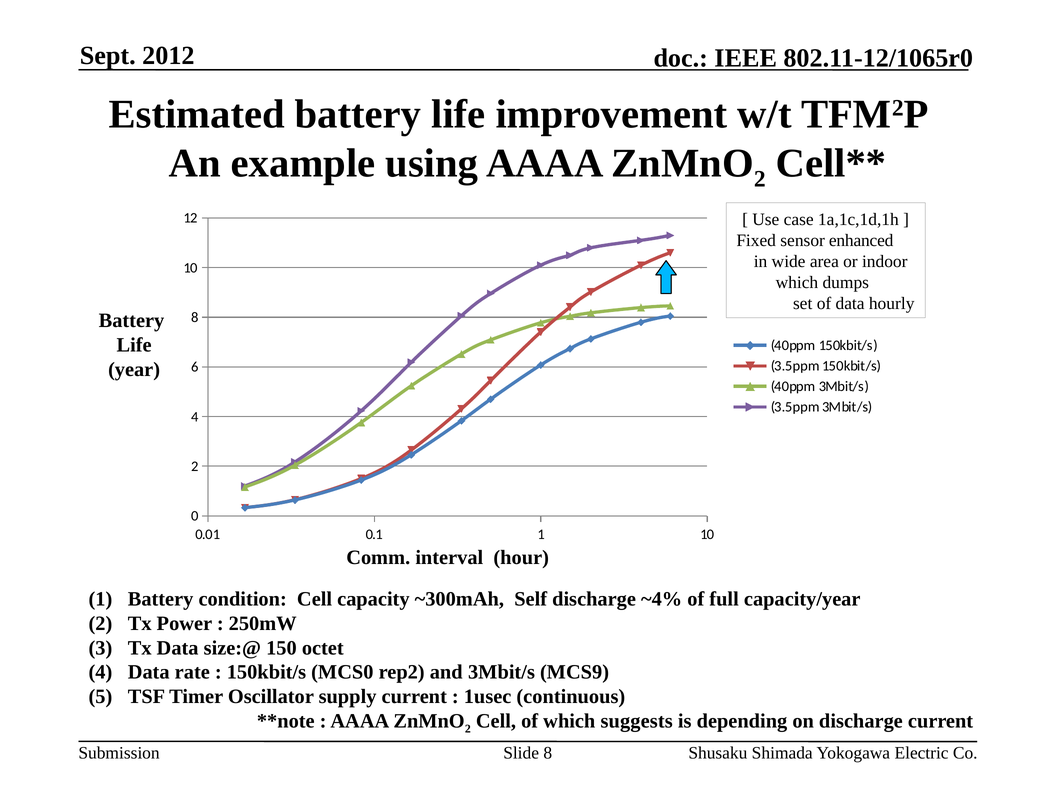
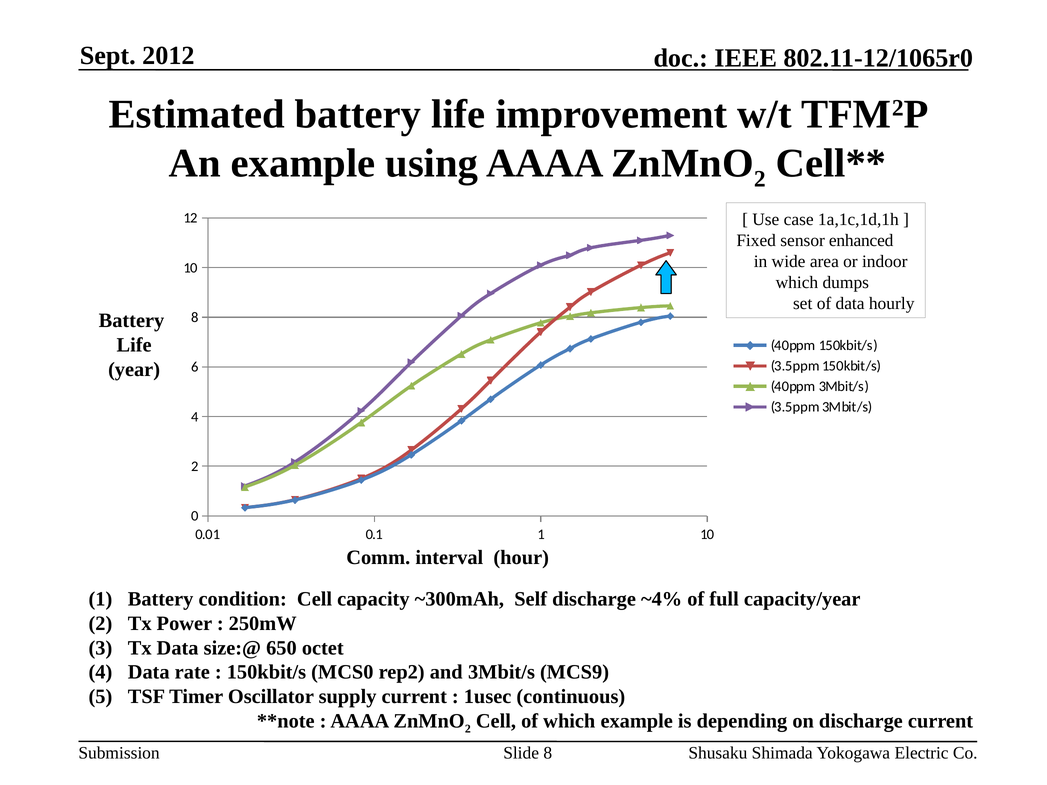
150: 150 -> 650 (281, 648)
which suggests: suggests -> example (637, 721)
